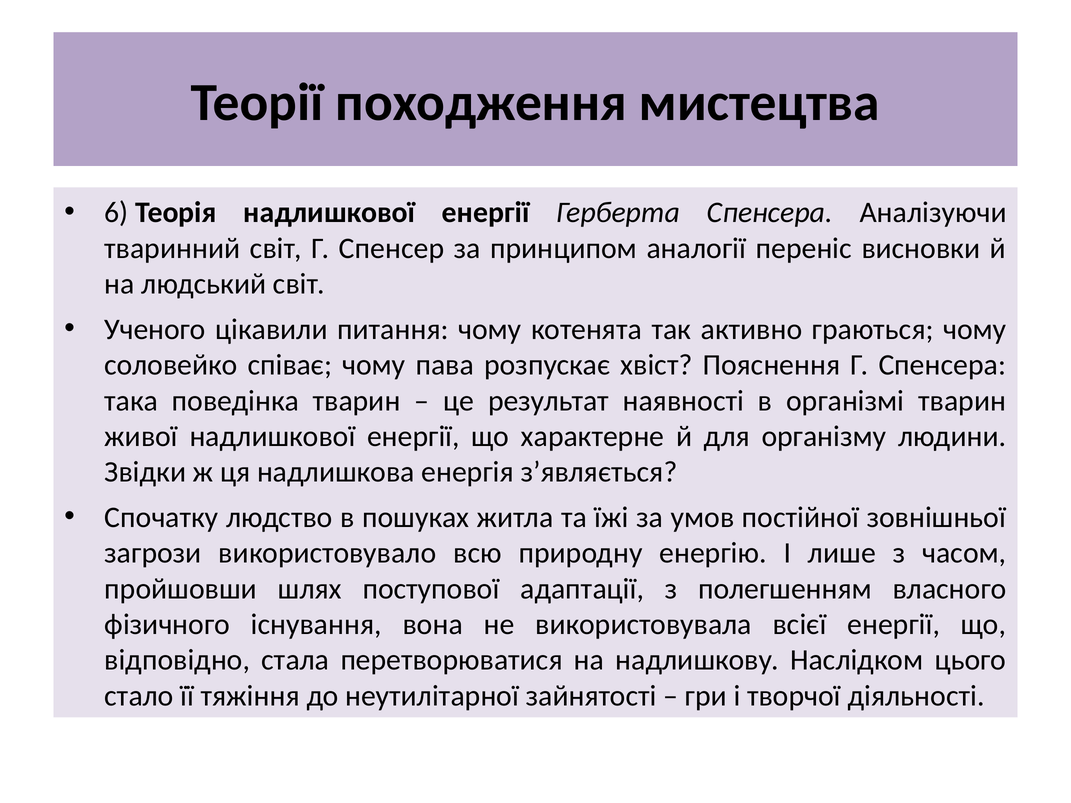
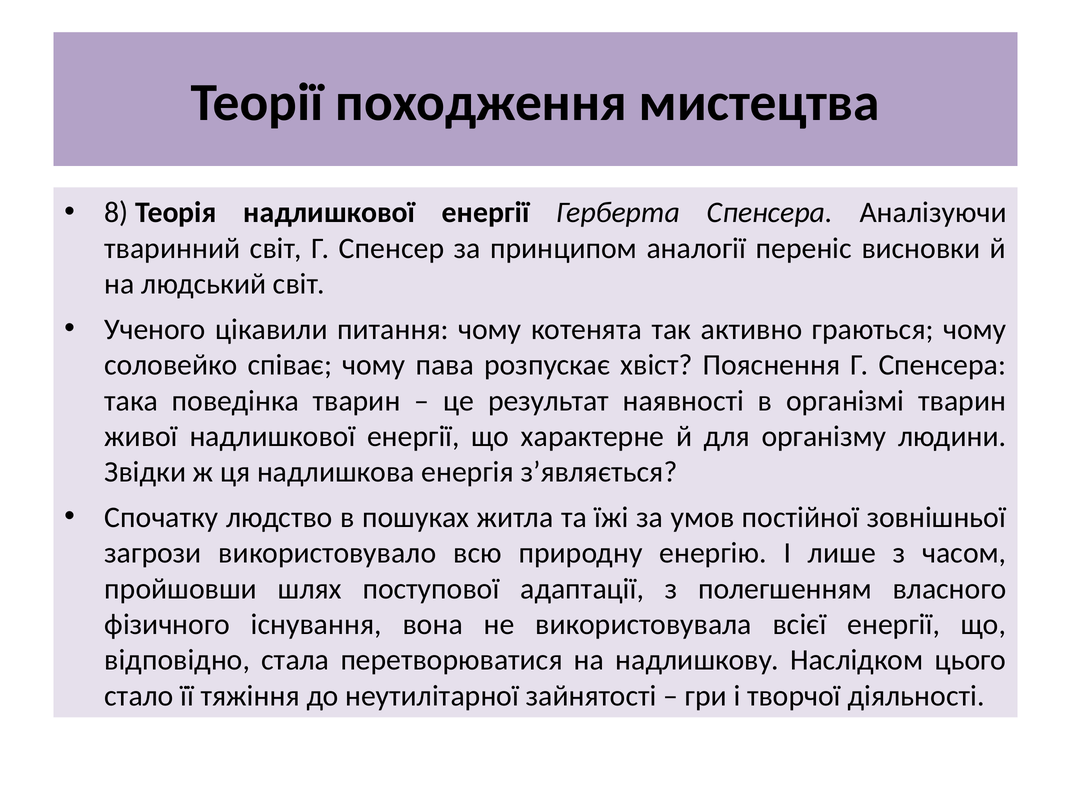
6: 6 -> 8 (116, 213)
